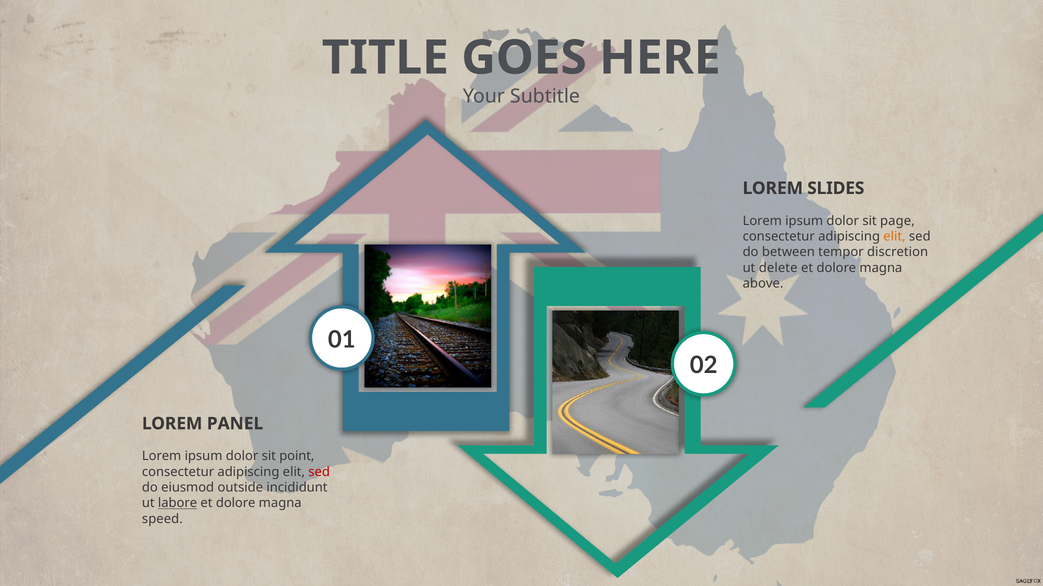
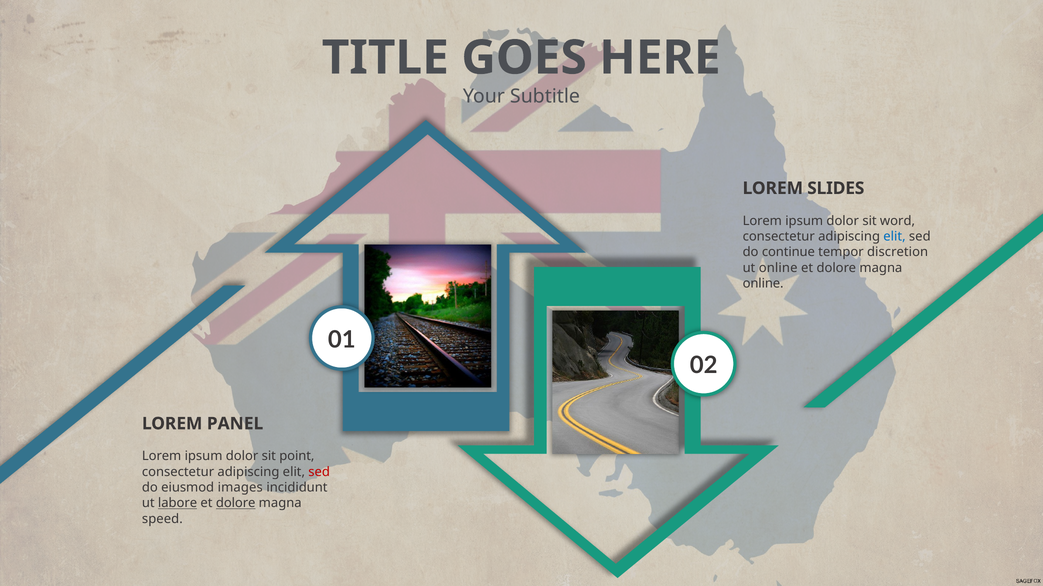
page: page -> word (898, 221)
elit colour: orange -> blue (895, 237)
between: between -> continue (788, 252)
ut delete: delete -> online (778, 268)
above: above -> online (763, 284)
outside: outside -> images (240, 488)
dolore underline: none -> present (236, 504)
